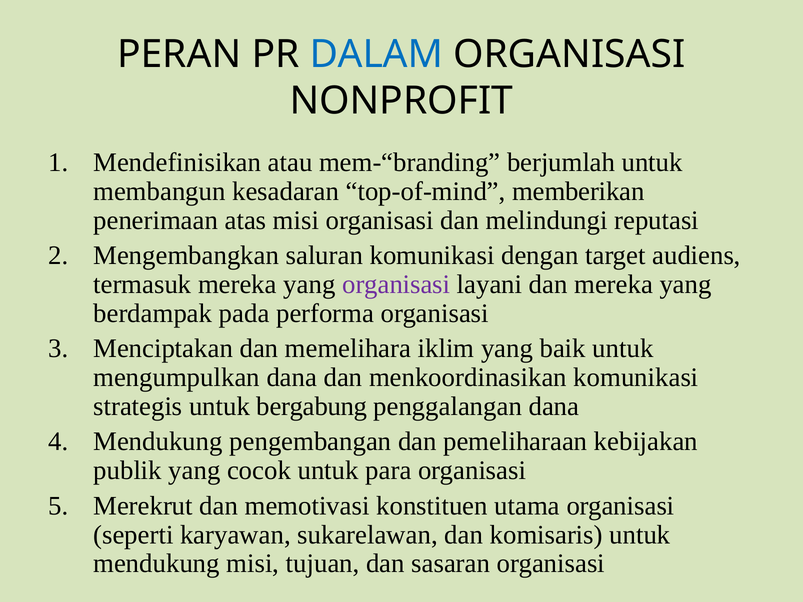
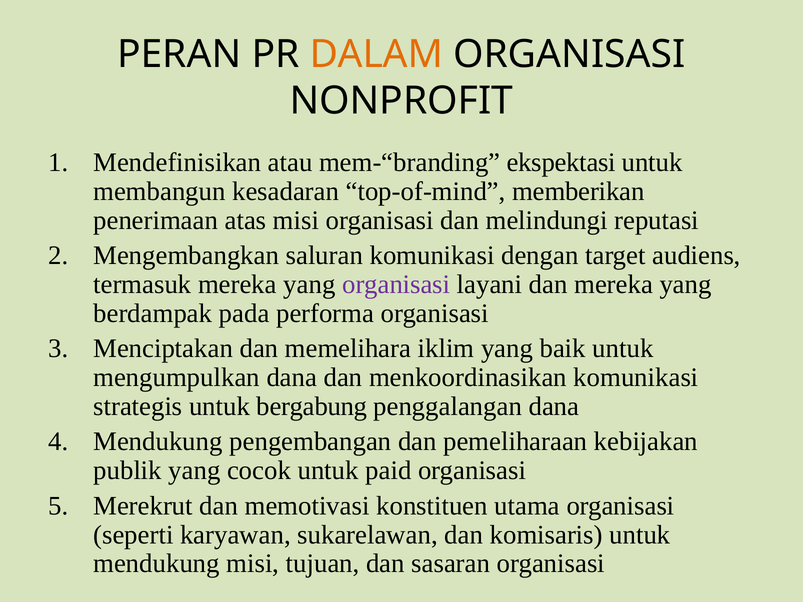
DALAM colour: blue -> orange (376, 54)
berjumlah: berjumlah -> ekspektasi (561, 162)
para: para -> paid (388, 471)
